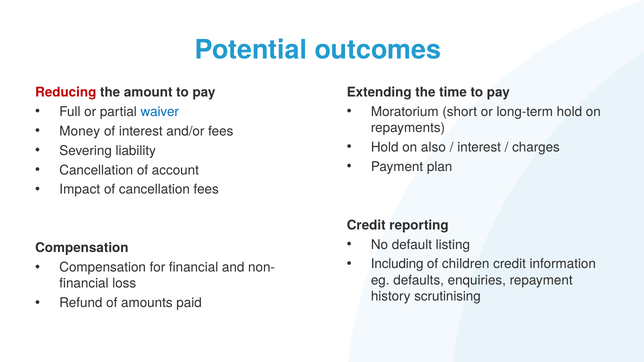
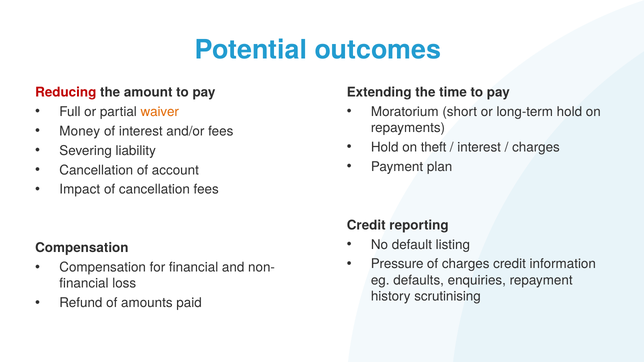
waiver colour: blue -> orange (160, 112)
also: also -> theft (434, 147)
Including: Including -> Pressure (397, 264)
of children: children -> charges (466, 264)
